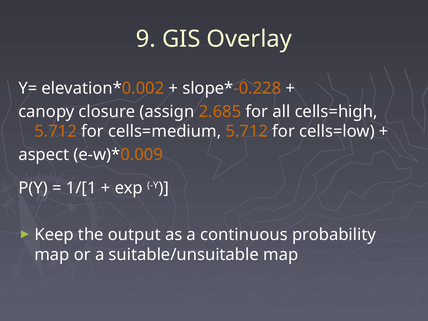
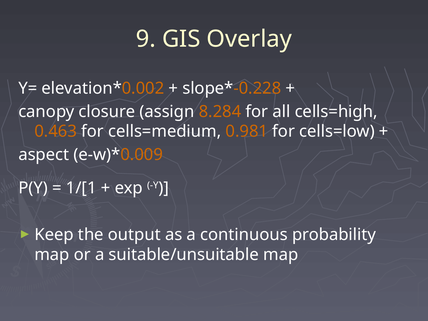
2.685: 2.685 -> 8.284 (220, 112)
5.712: 5.712 -> 0.463 (56, 132)
cells=medium 5.712: 5.712 -> 0.981 (247, 132)
